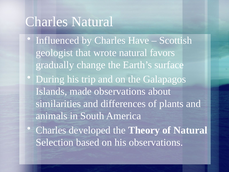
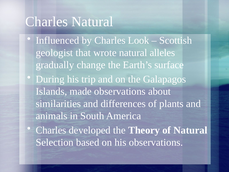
Have: Have -> Look (139, 40)
favors: favors -> alleles (162, 53)
